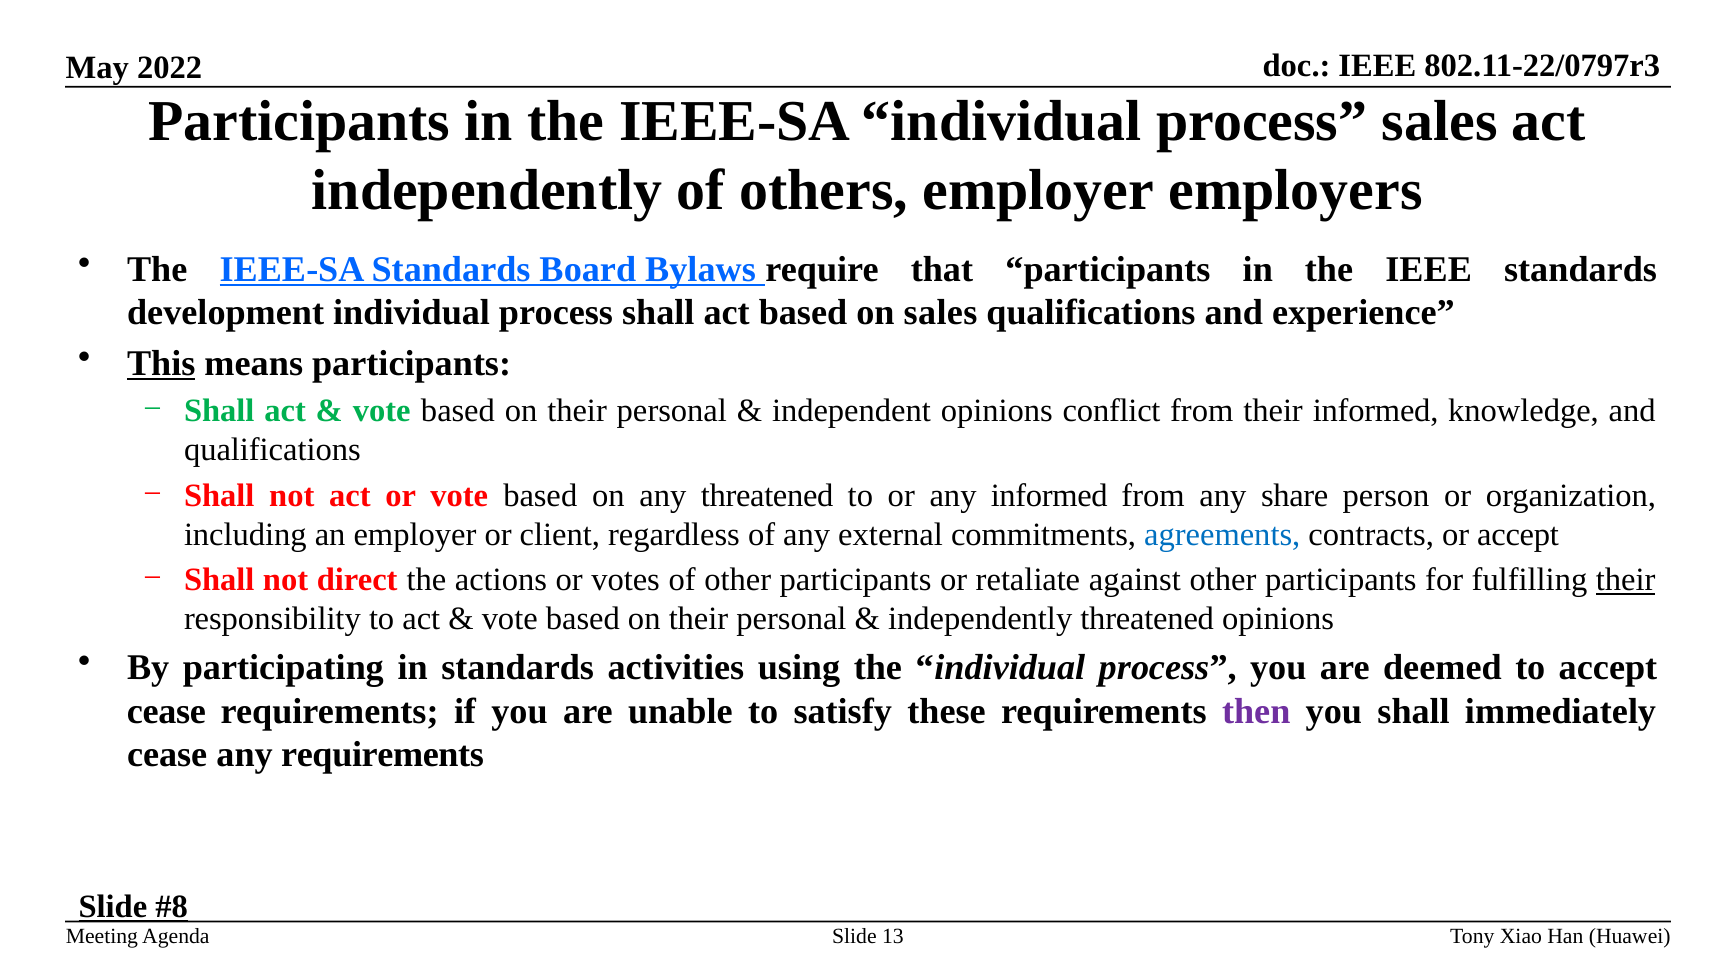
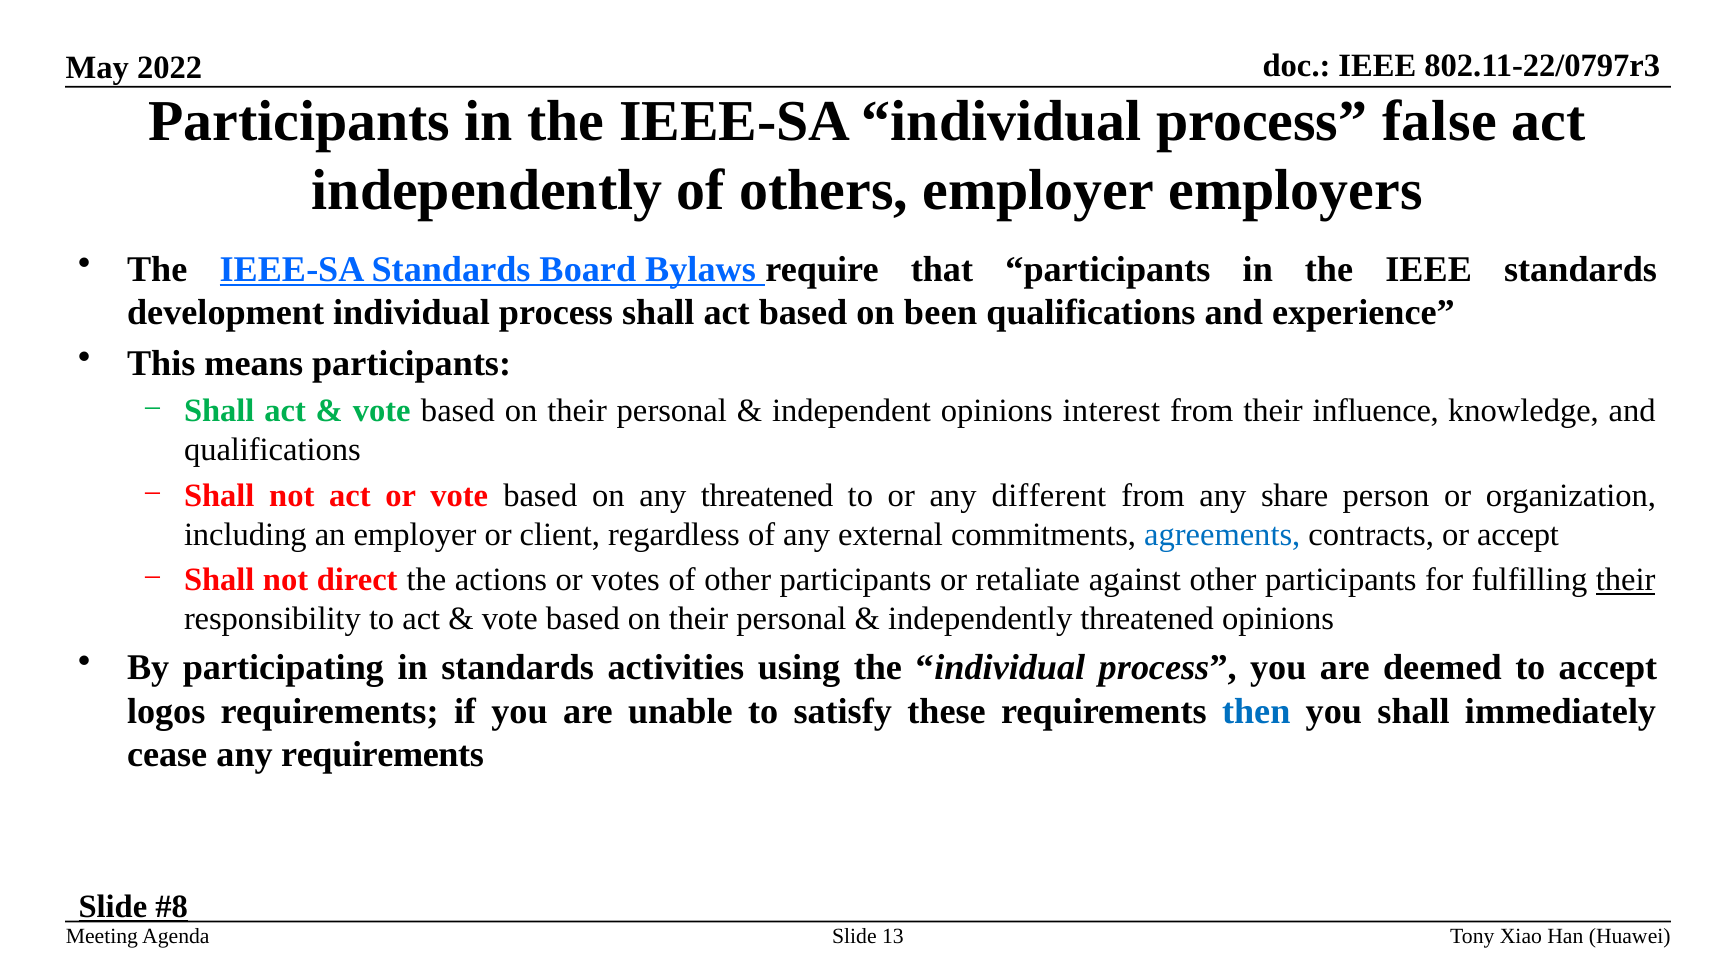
process sales: sales -> false (1439, 121)
on sales: sales -> been (941, 313)
This underline: present -> none (161, 364)
conflict: conflict -> interest (1111, 411)
their informed: informed -> influence (1376, 411)
any informed: informed -> different (1049, 496)
cease: cease -> logos (166, 712)
then colour: purple -> blue (1256, 712)
